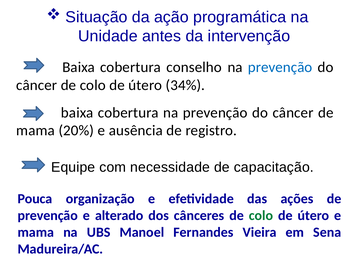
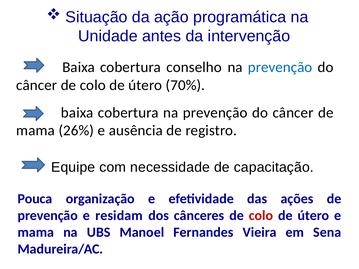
34%: 34% -> 70% (185, 85)
20%: 20% -> 26% (76, 131)
alterado: alterado -> residam (119, 216)
colo colour: green -> red (261, 216)
